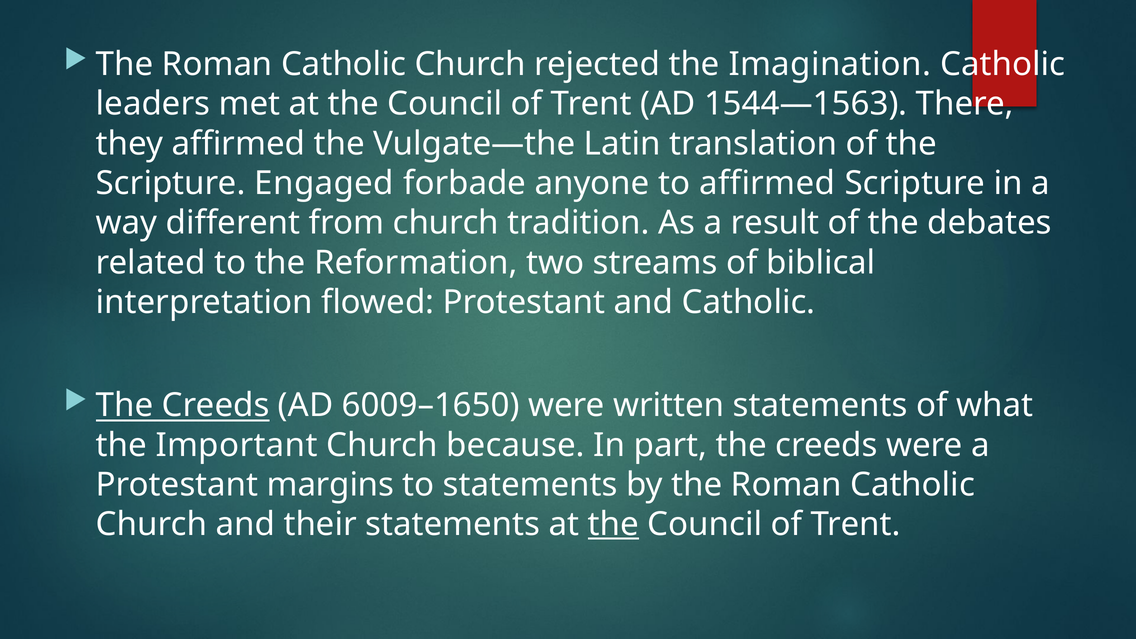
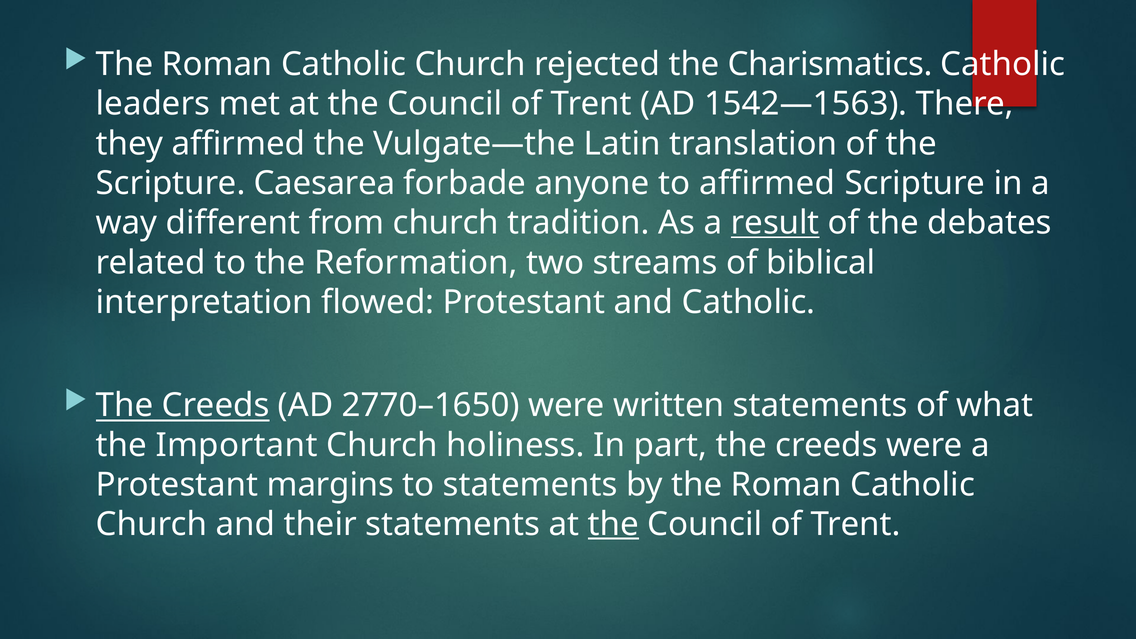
Imagination: Imagination -> Charismatics (830, 64)
1544—1563: 1544—1563 -> 1542—1563 (806, 104)
Engaged: Engaged -> Caesarea (324, 183)
result underline: none -> present (775, 223)
6009–1650: 6009–1650 -> 2770–1650 (431, 405)
because: because -> holiness (515, 445)
